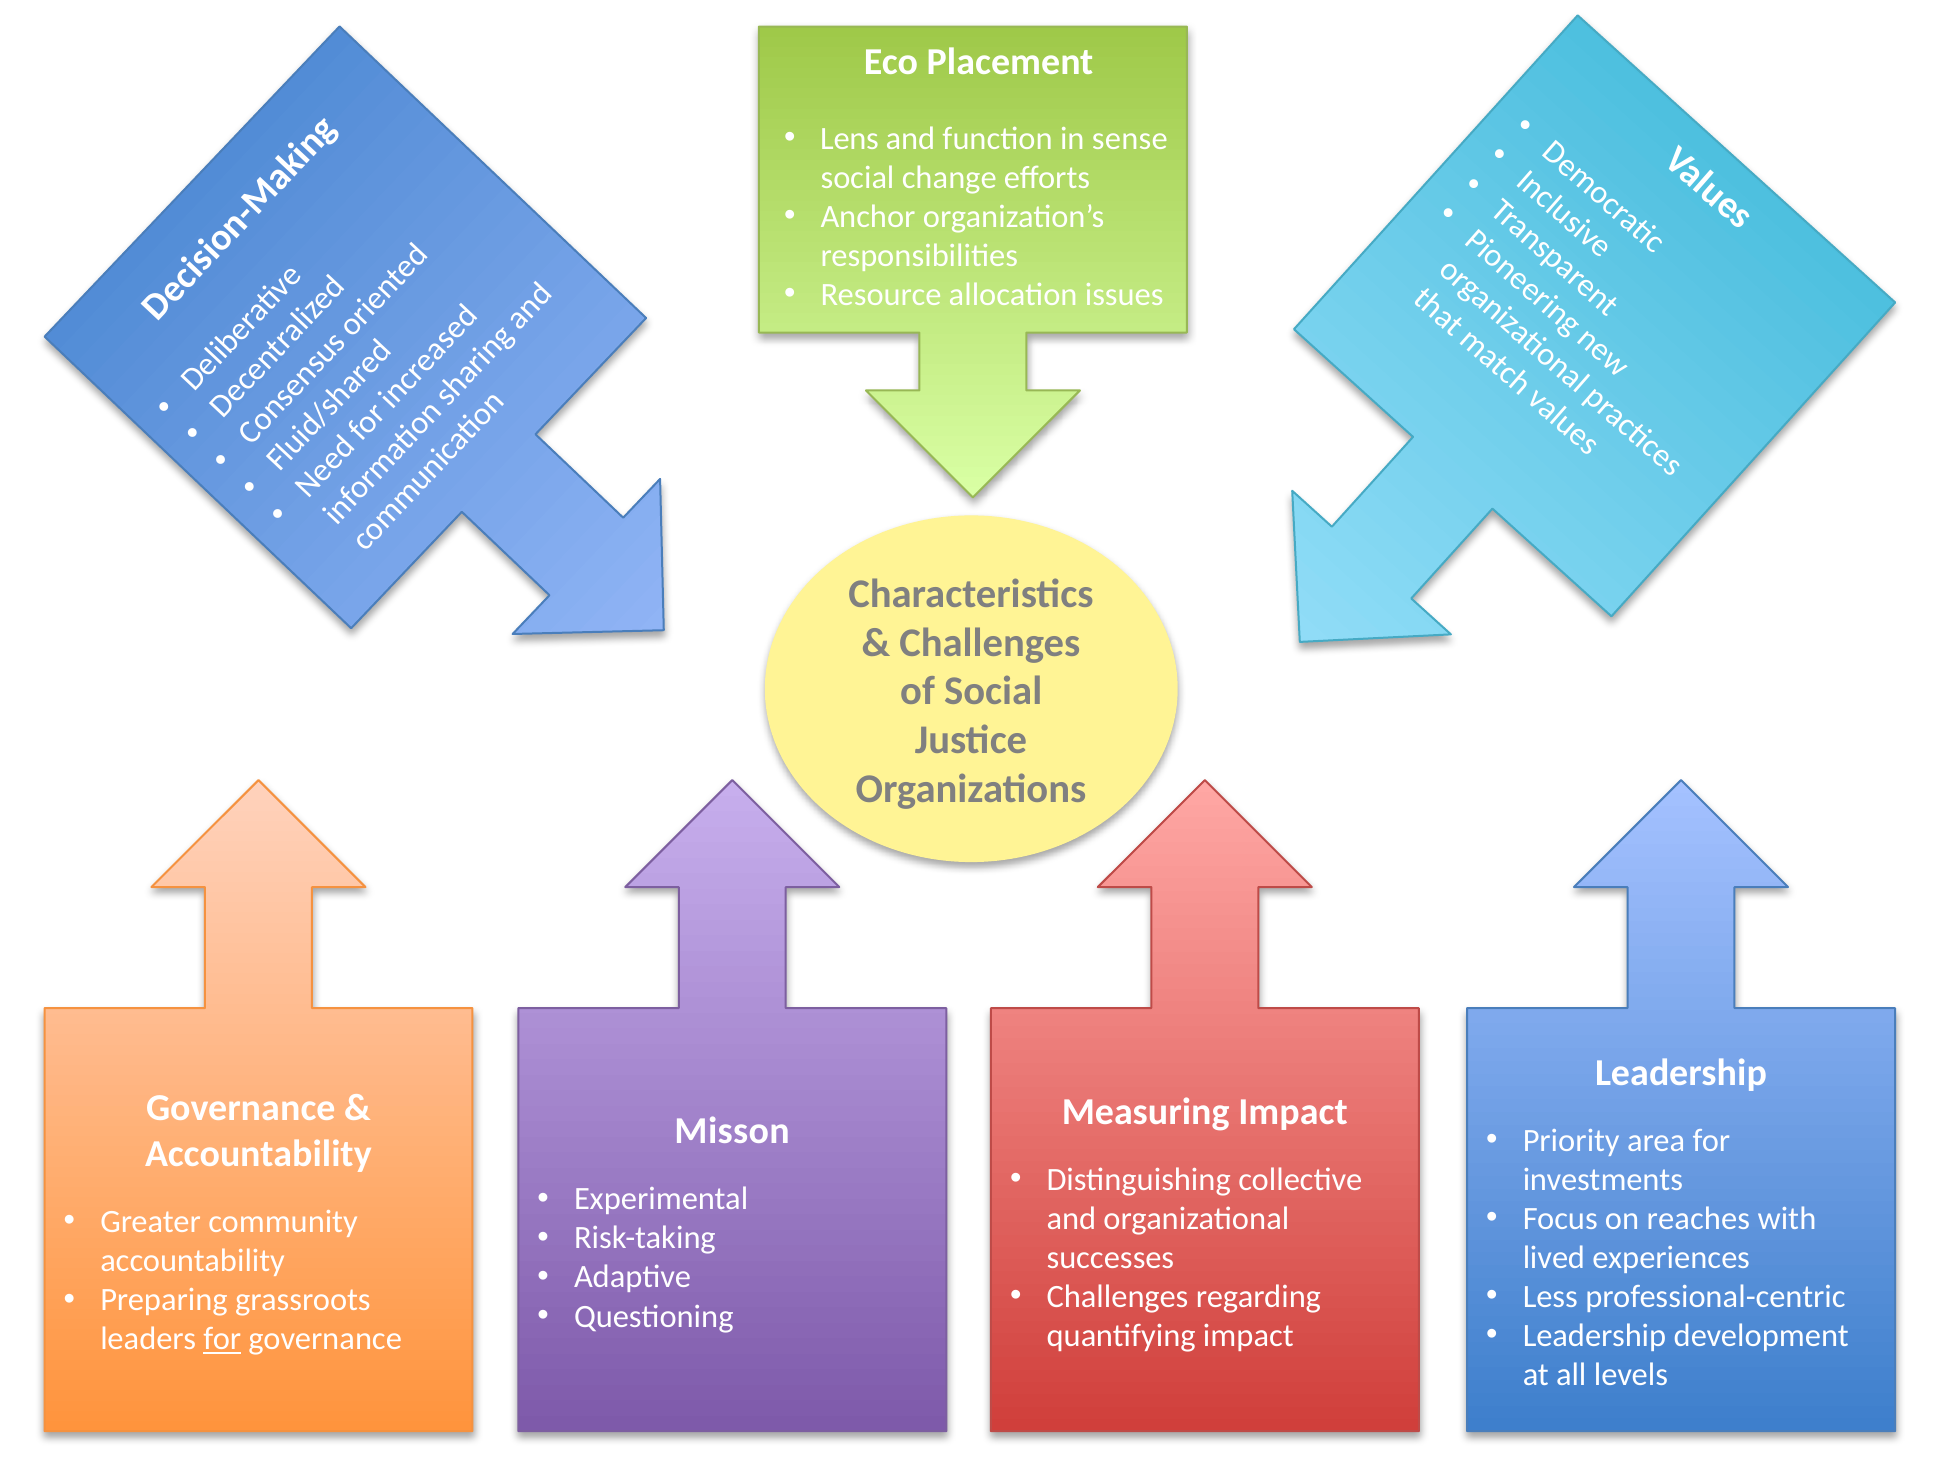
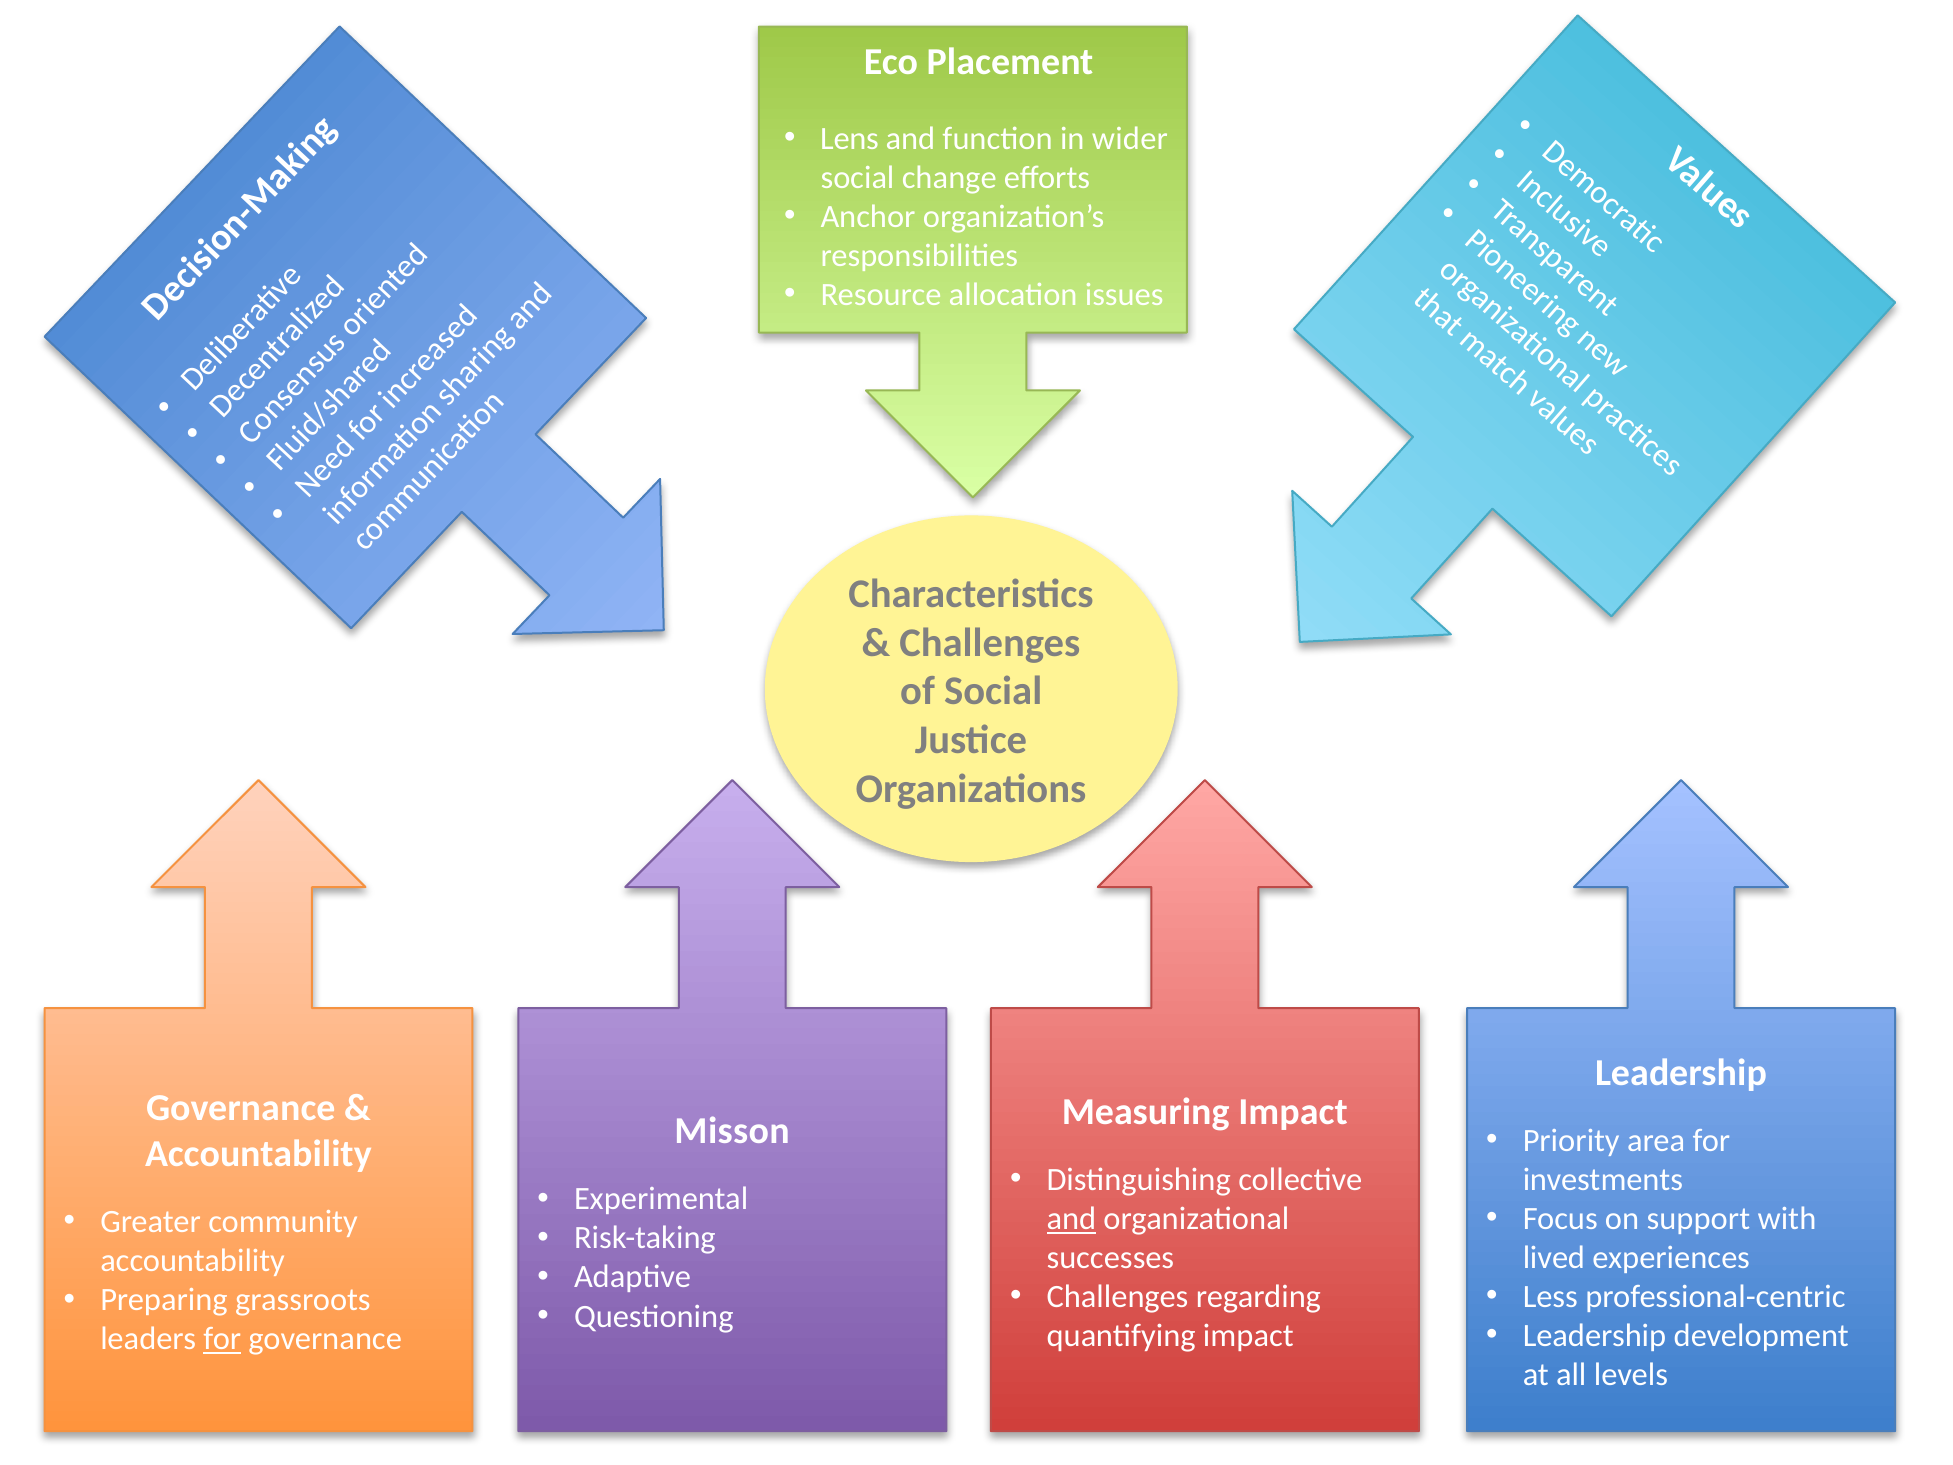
sense: sense -> wider (1130, 139)
reaches: reaches -> support (1698, 1218)
and underline: none -> present (1071, 1218)
